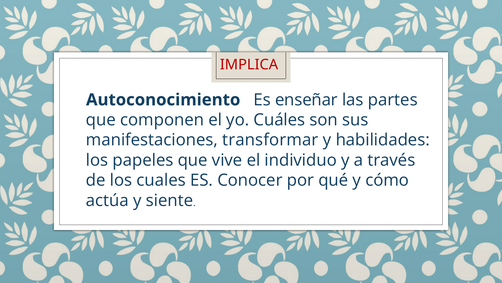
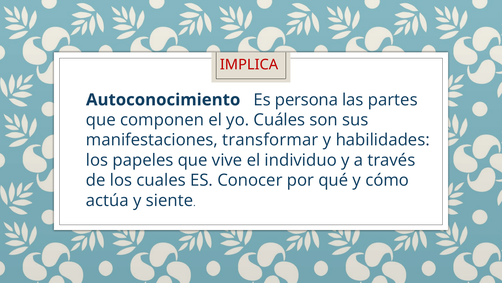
enseñar: enseñar -> persona (306, 100)
